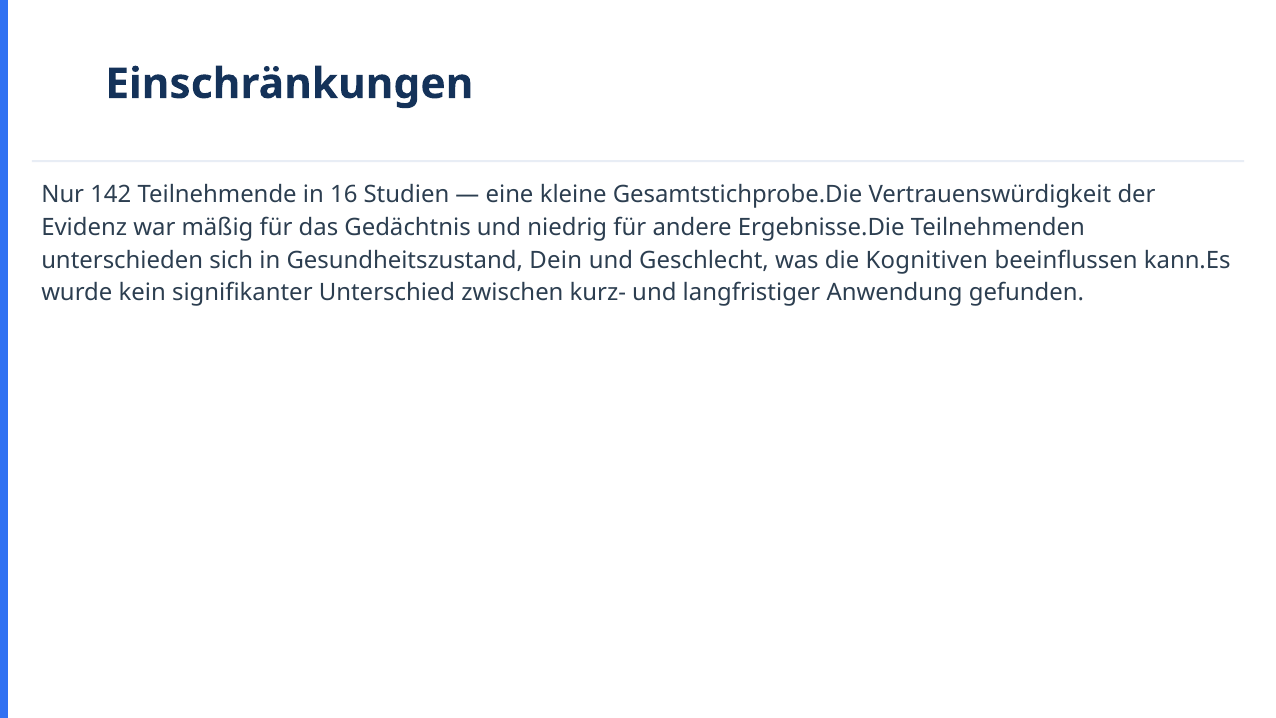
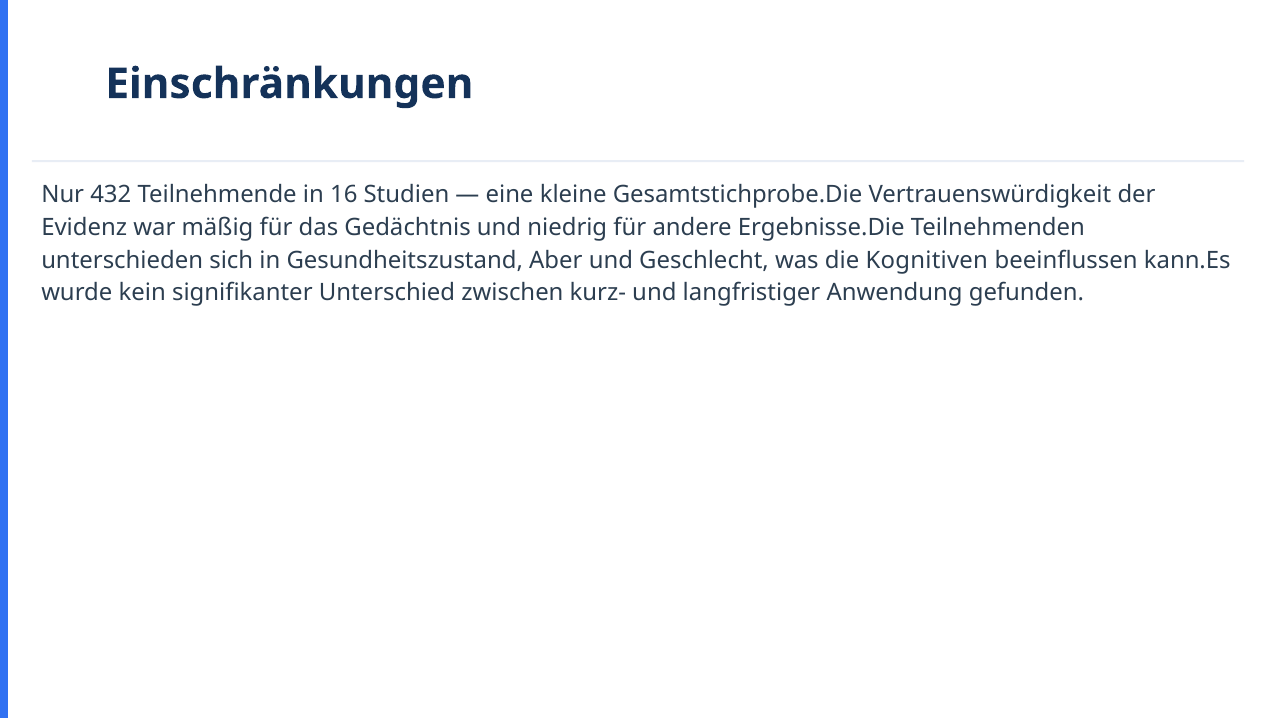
142: 142 -> 432 (111, 195)
Dein: Dein -> Aber (556, 260)
